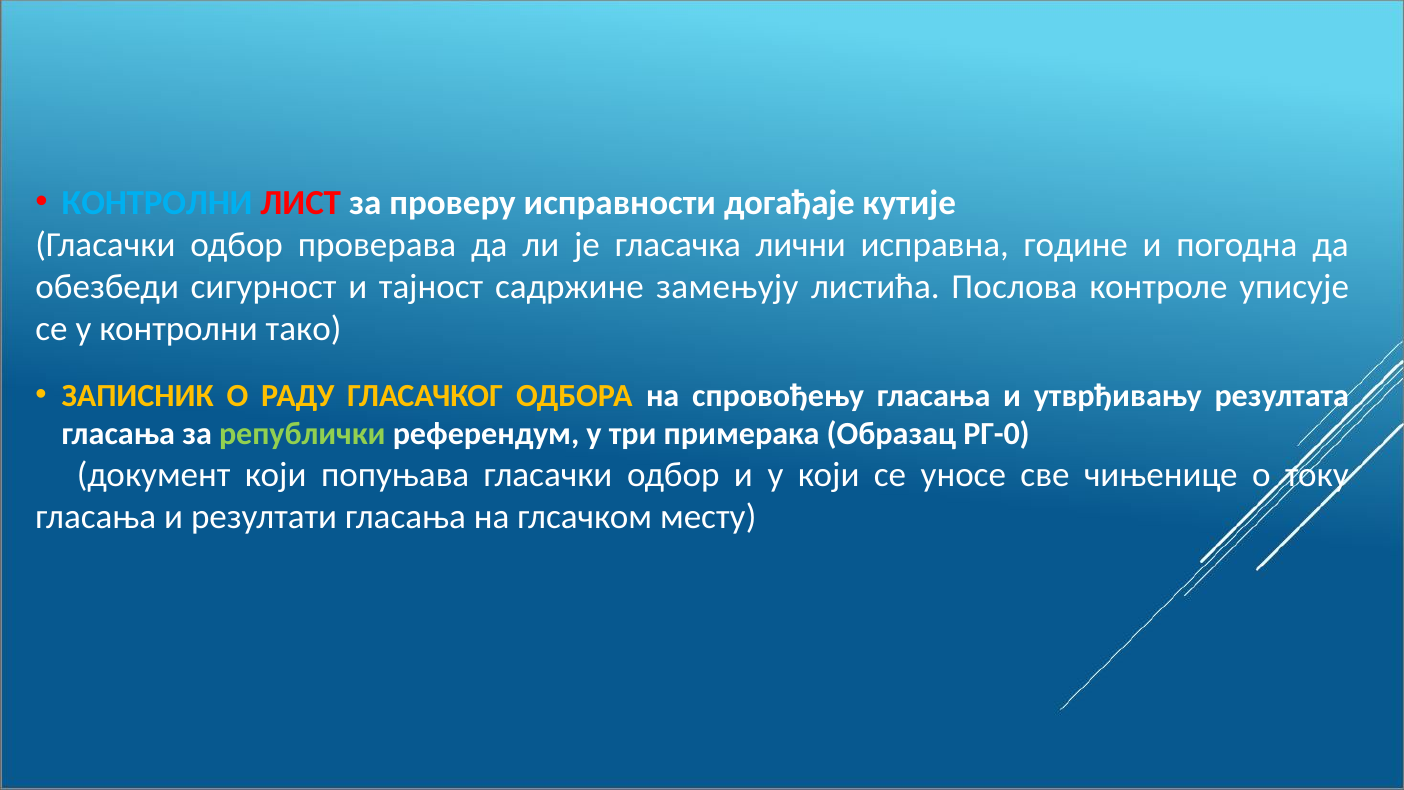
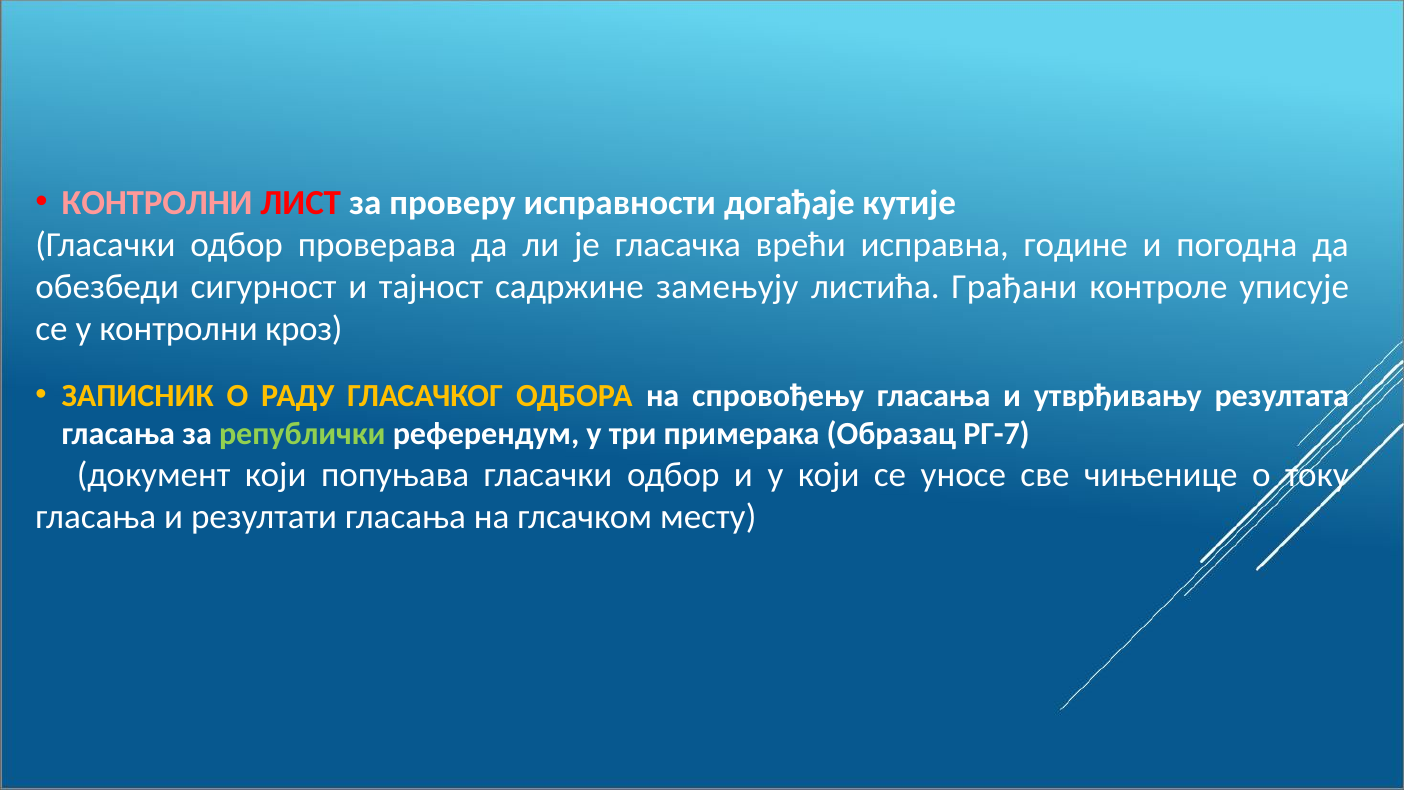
КОНТРОЛНИ colour: light blue -> pink (157, 203)
лични: лични -> врећи (801, 245)
Послова: Послова -> Грађани (1014, 287)
тако: тако -> кроз (304, 329)
РГ-0: РГ-0 -> РГ-7 (996, 434)
